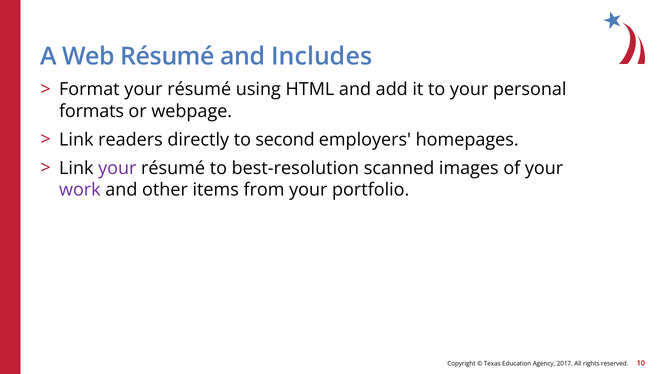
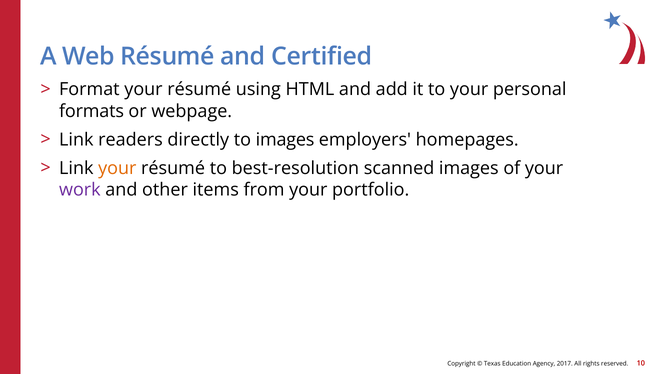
Includes: Includes -> Certified (322, 56)
to second: second -> images (285, 140)
your colour: purple -> orange (117, 168)
